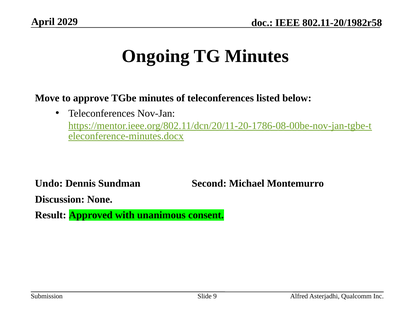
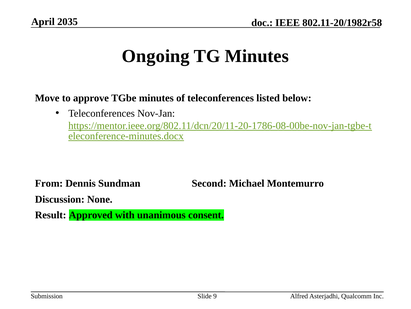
2029: 2029 -> 2035 (68, 22)
Undo: Undo -> From (49, 183)
